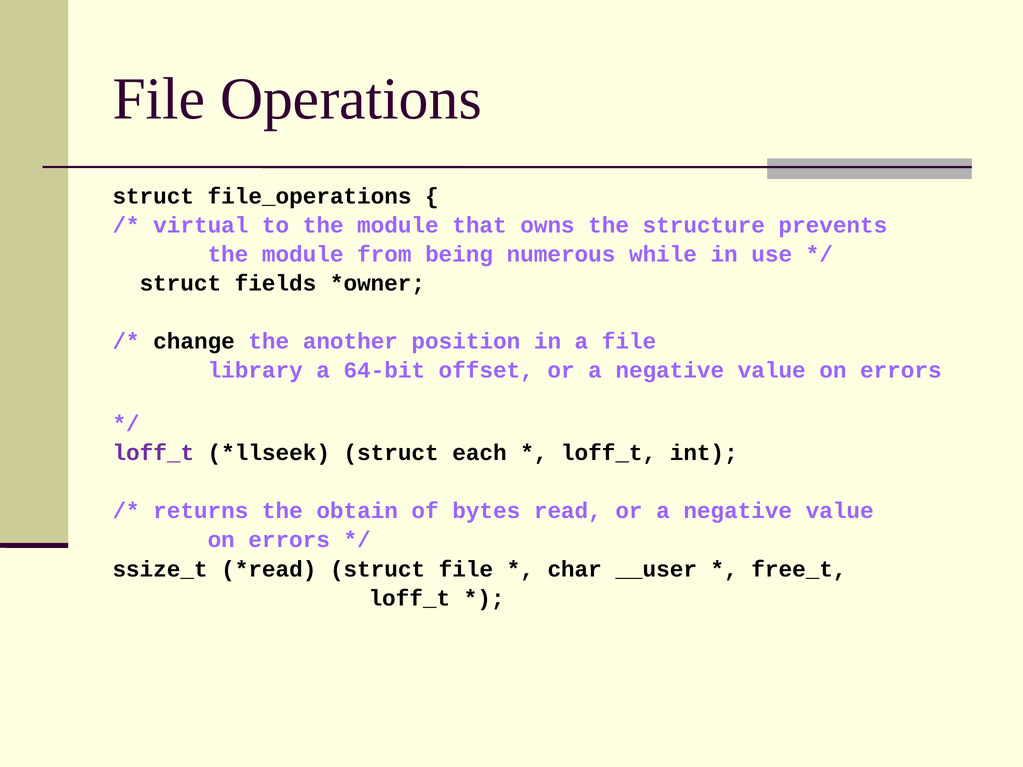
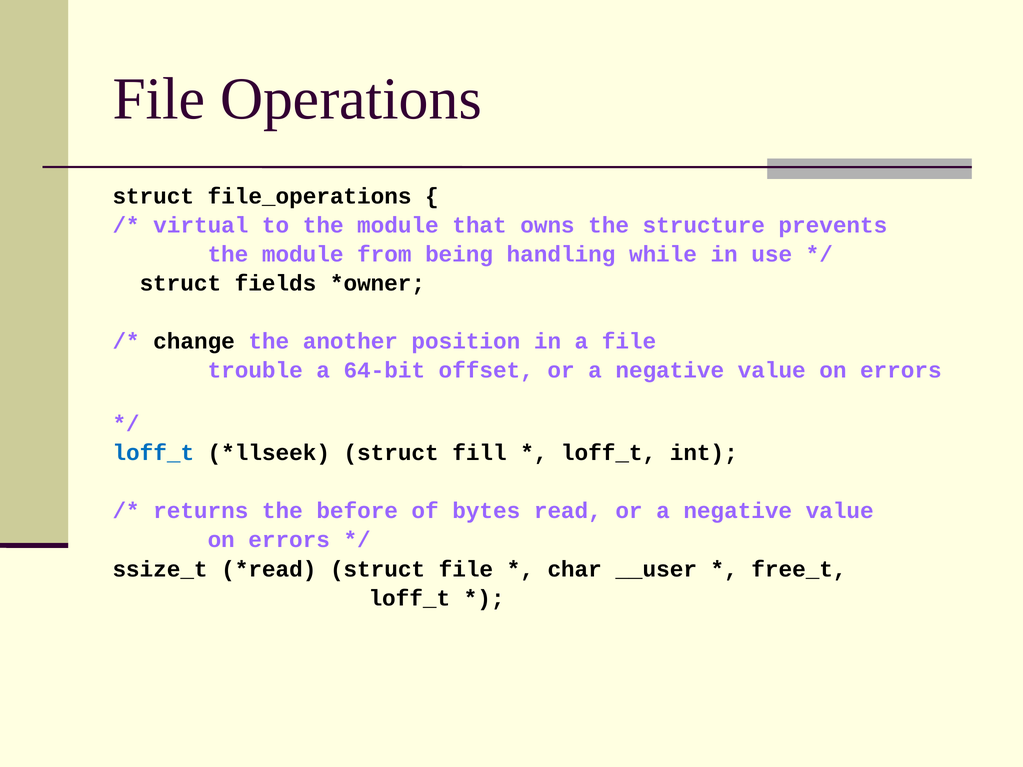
numerous: numerous -> handling (561, 254)
library: library -> trouble (255, 370)
loff_t colour: purple -> blue (153, 453)
each: each -> fill (480, 453)
obtain: obtain -> before (357, 511)
